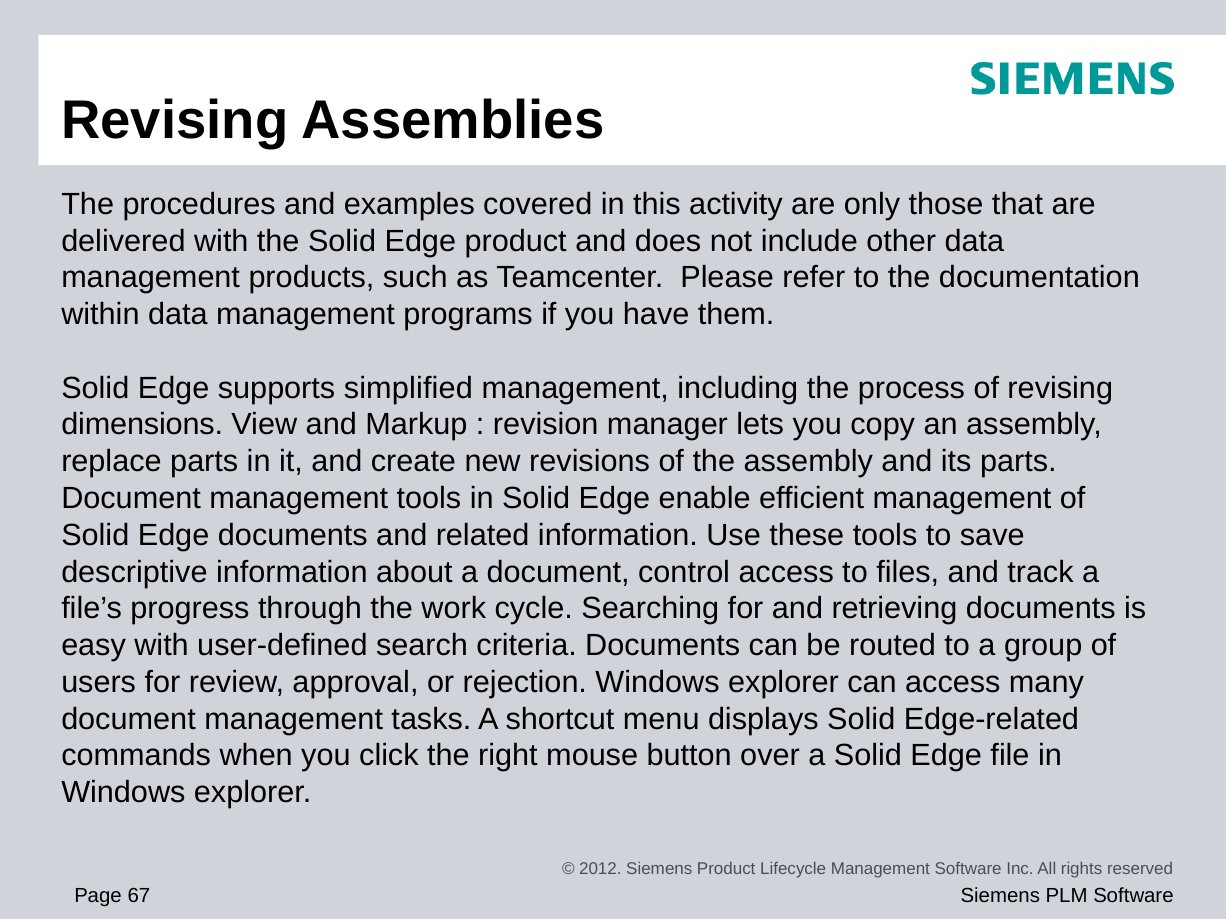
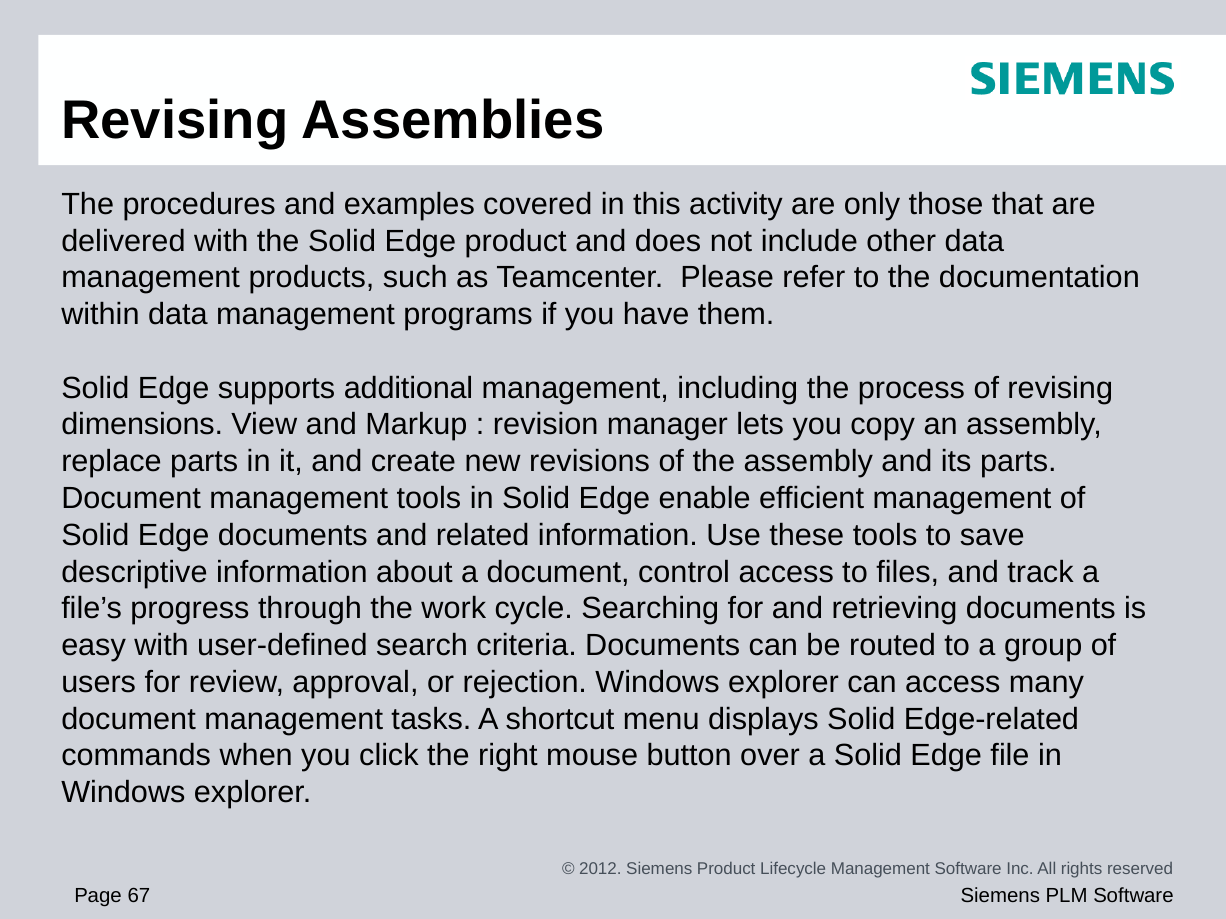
simplified: simplified -> additional (409, 388)
